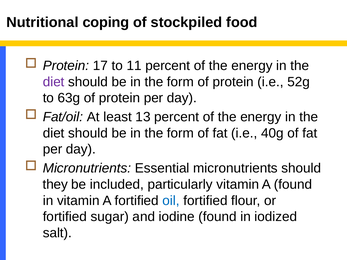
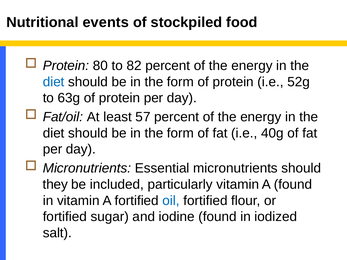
coping: coping -> events (106, 22)
17: 17 -> 80 (100, 66)
11: 11 -> 82 (134, 66)
diet colour: purple -> blue (54, 82)
13: 13 -> 57 (143, 117)
